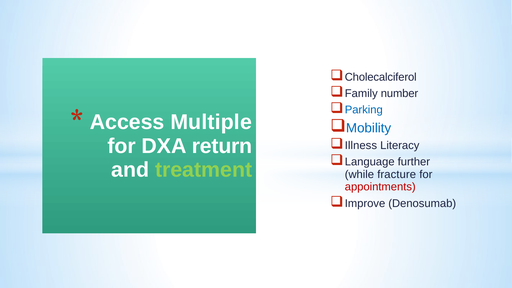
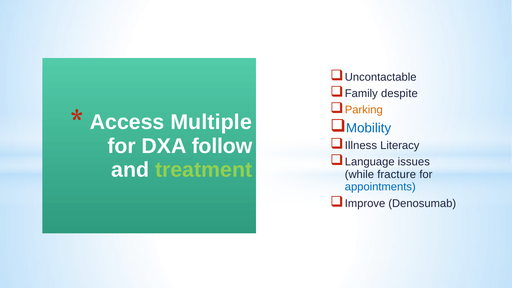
Cholecalciferol: Cholecalciferol -> Uncontactable (381, 77)
number: number -> despite (399, 93)
Parking colour: blue -> orange (364, 110)
return: return -> follow (222, 146)
further: further -> issues (414, 162)
appointments colour: red -> blue (380, 187)
